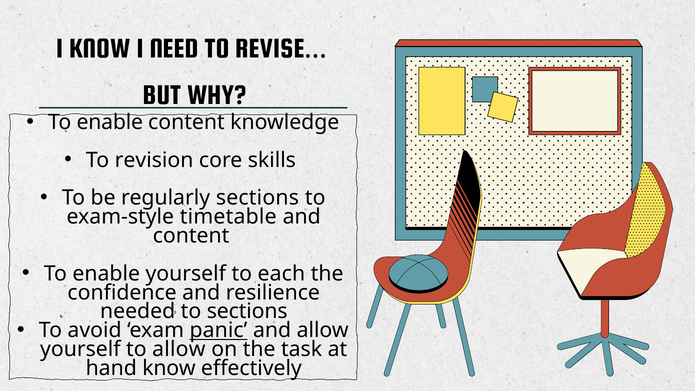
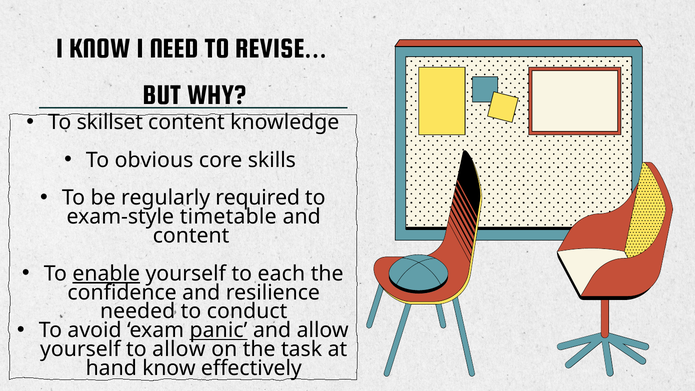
enable: enable -> skillset (110, 122)
revision: revision -> obvious (154, 160)
regularly sections: sections -> required (258, 198)
enable underline: none -> present (106, 274)
to sections: sections -> conduct (247, 311)
